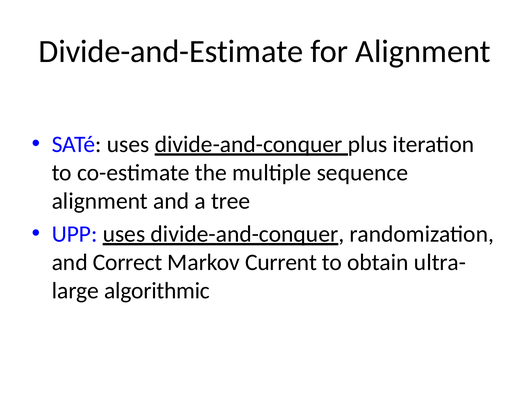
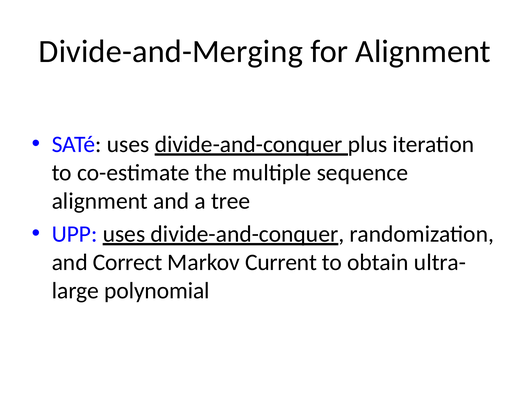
Divide-and-Estimate: Divide-and-Estimate -> Divide-and-Merging (171, 51)
algorithmic: algorithmic -> polynomial (157, 290)
